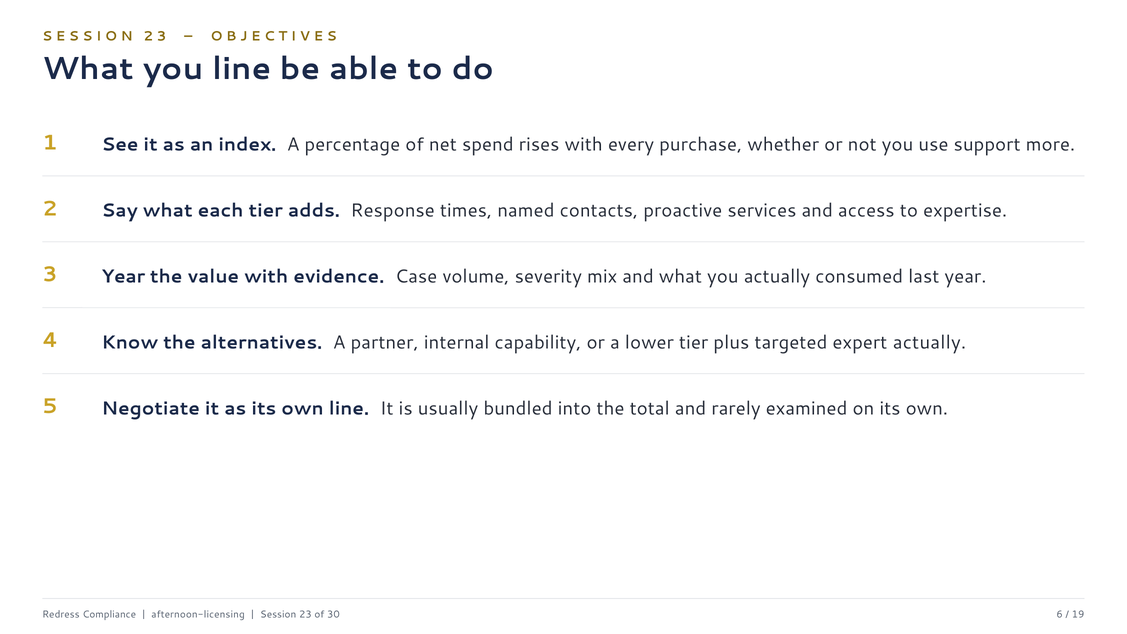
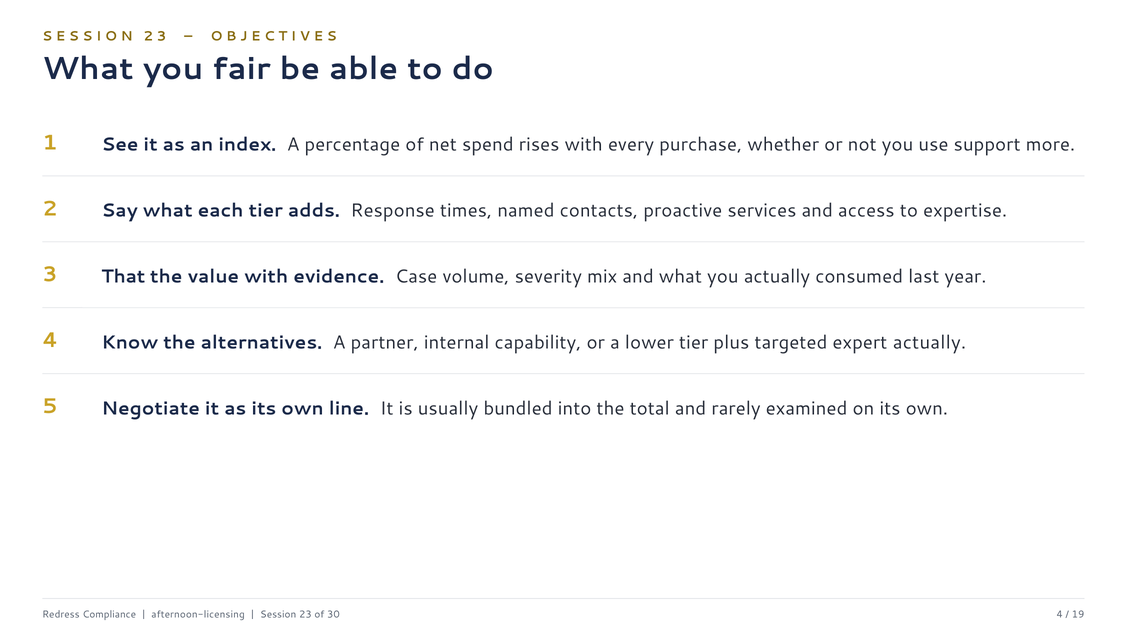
you line: line -> fair (242, 69)
3 Year: Year -> That (123, 277)
30 6: 6 -> 4 (1060, 614)
